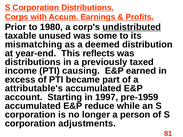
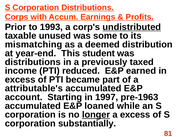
1980: 1980 -> 1993 (51, 27)
reflects: reflects -> student (99, 53)
causing: causing -> reduced (81, 71)
pre-1959: pre-1959 -> pre-1963 (139, 97)
reduce: reduce -> loaned (99, 106)
longer underline: none -> present (96, 115)
a person: person -> excess (135, 115)
adjustments: adjustments -> substantially (87, 124)
